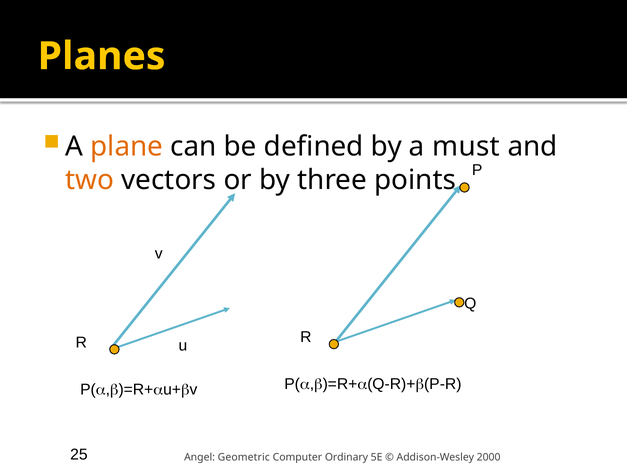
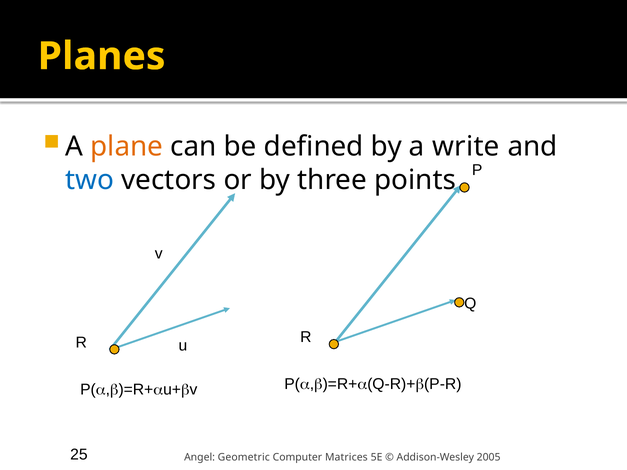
must: must -> write (466, 147)
two colour: orange -> blue (90, 180)
Ordinary: Ordinary -> Matrices (346, 457)
2000: 2000 -> 2005 (489, 457)
